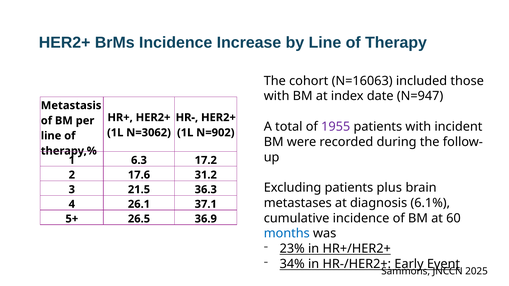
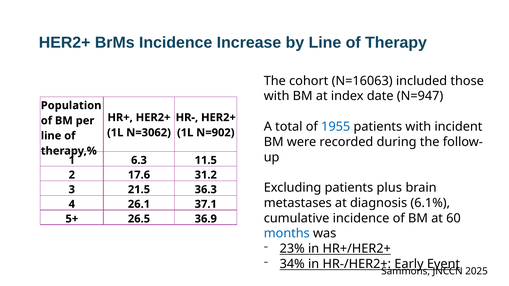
Metastasis: Metastasis -> Population (71, 106)
1955 colour: purple -> blue (336, 127)
17.2: 17.2 -> 11.5 (206, 160)
